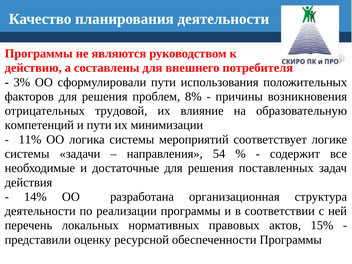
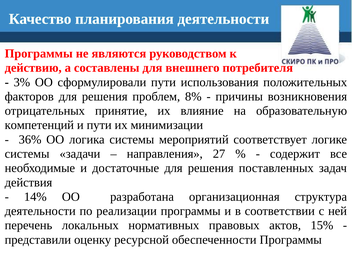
трудовой: трудовой -> принятие (121, 111)
11%: 11% -> 36% (30, 139)
54: 54 -> 27 (219, 154)
